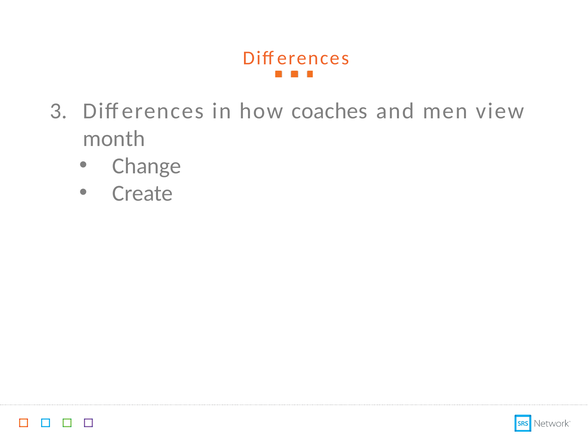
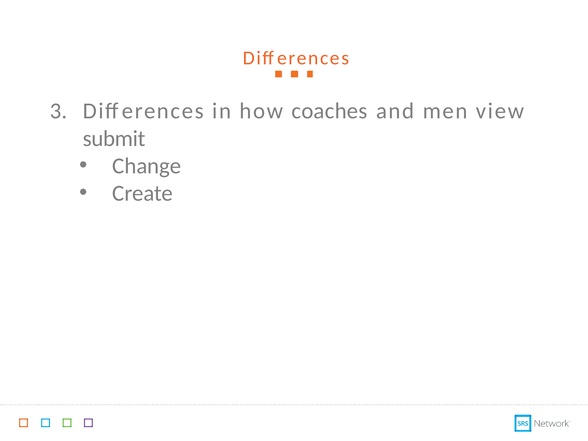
month: month -> submit (114, 138)
